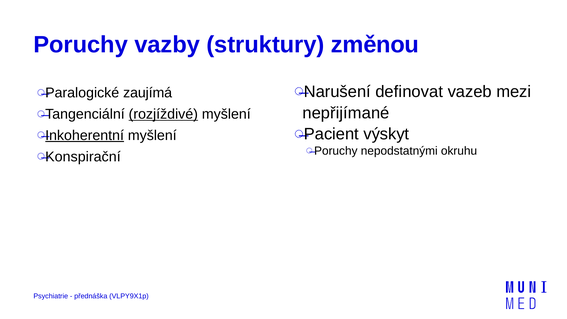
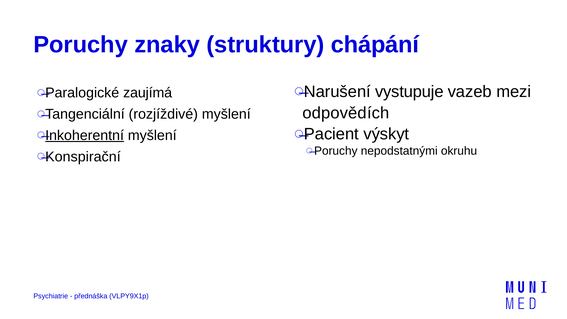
vazby: vazby -> znaky (167, 45)
změnou: změnou -> chápání (375, 45)
definovat: definovat -> vystupuje (409, 92)
nepřijímané: nepřijímané -> odpovědích (346, 113)
rozjíždivé underline: present -> none (163, 114)
